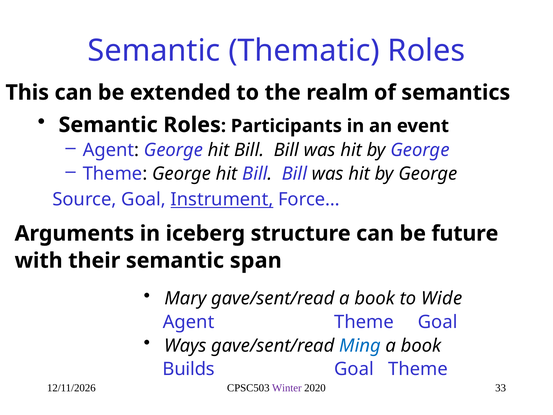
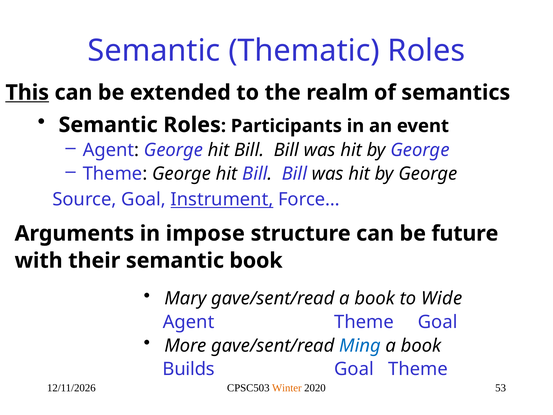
This underline: none -> present (27, 93)
iceberg: iceberg -> impose (205, 233)
semantic span: span -> book (256, 260)
Ways: Ways -> More (185, 345)
Winter colour: purple -> orange (287, 388)
33: 33 -> 53 (501, 388)
